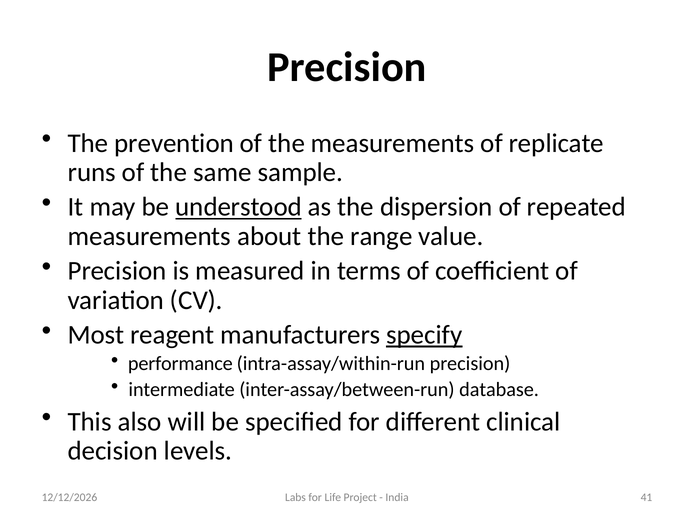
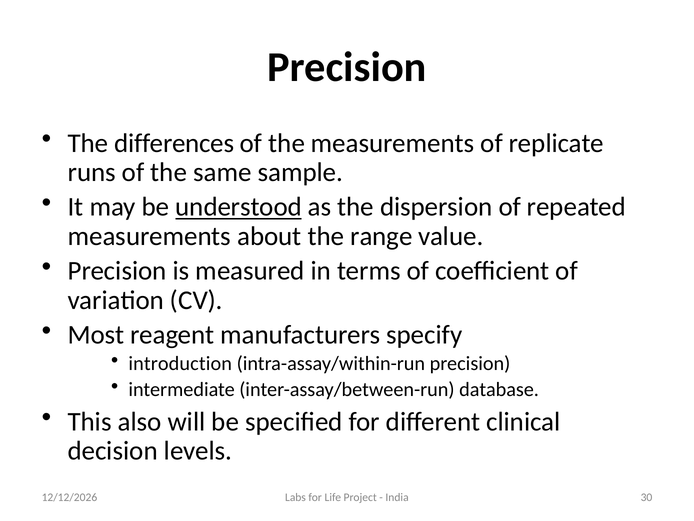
prevention: prevention -> differences (174, 143)
specify underline: present -> none (424, 335)
performance: performance -> introduction (180, 363)
41: 41 -> 30 (646, 497)
